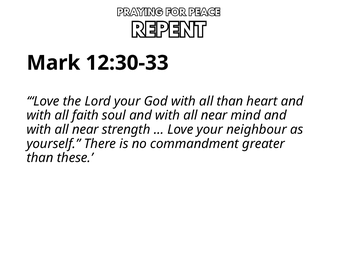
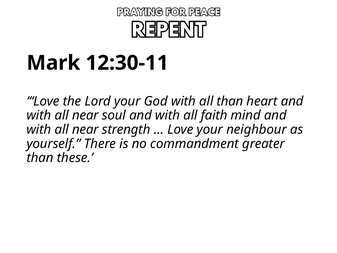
12:30-33: 12:30-33 -> 12:30-11 (127, 63)
faith: faith -> near (85, 115)
near: near -> faith (214, 115)
